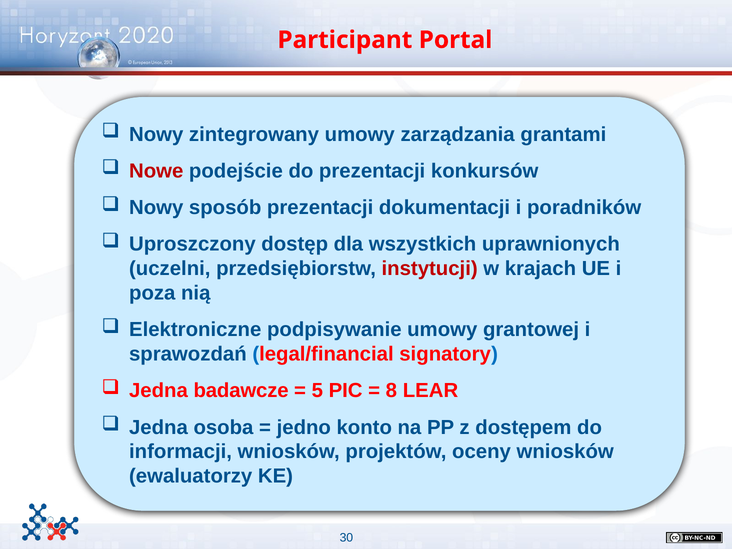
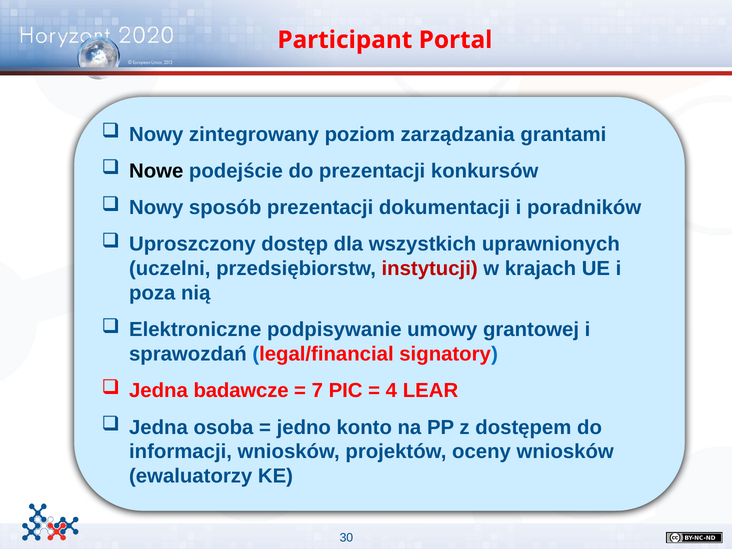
zintegrowany umowy: umowy -> poziom (360, 134)
Nowe colour: red -> black (156, 171)
5: 5 -> 7 (317, 391)
8: 8 -> 4 (391, 391)
